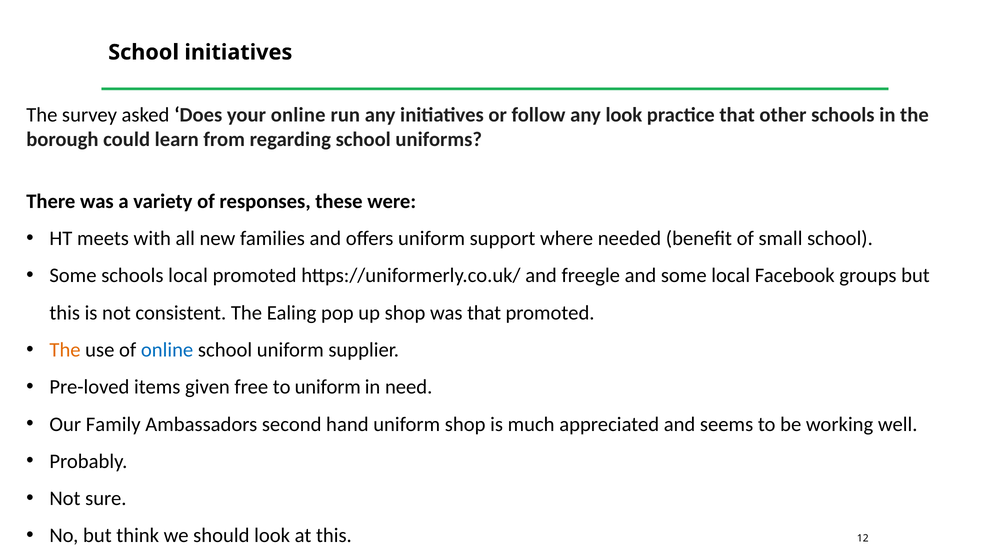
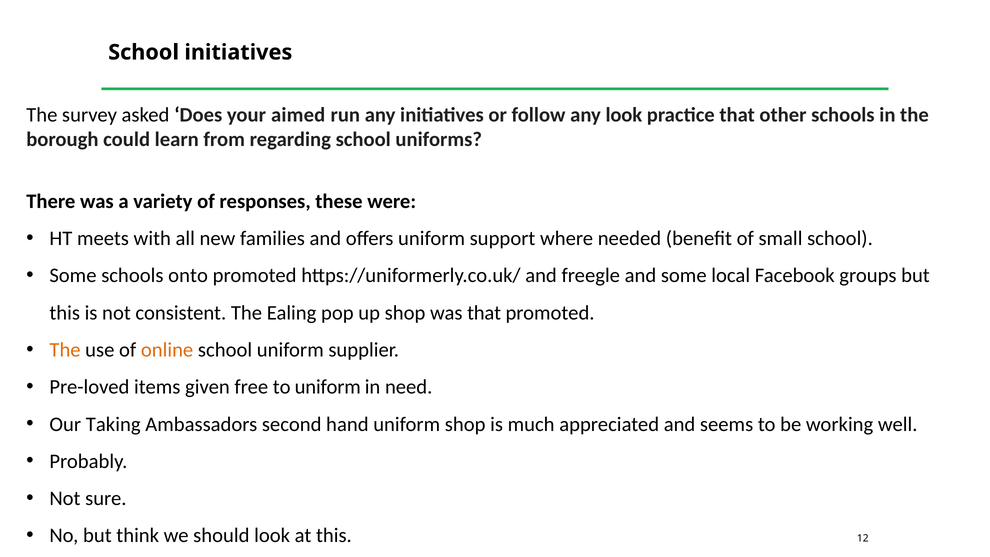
your online: online -> aimed (298, 115)
schools local: local -> onto (188, 276)
online colour: blue -> orange (167, 350)
Family: Family -> Taking (113, 424)
